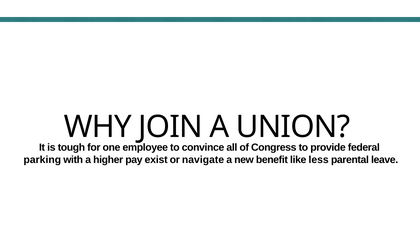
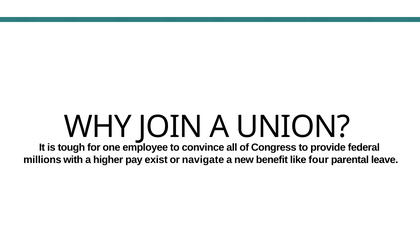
parking: parking -> millions (42, 160)
less: less -> four (319, 160)
